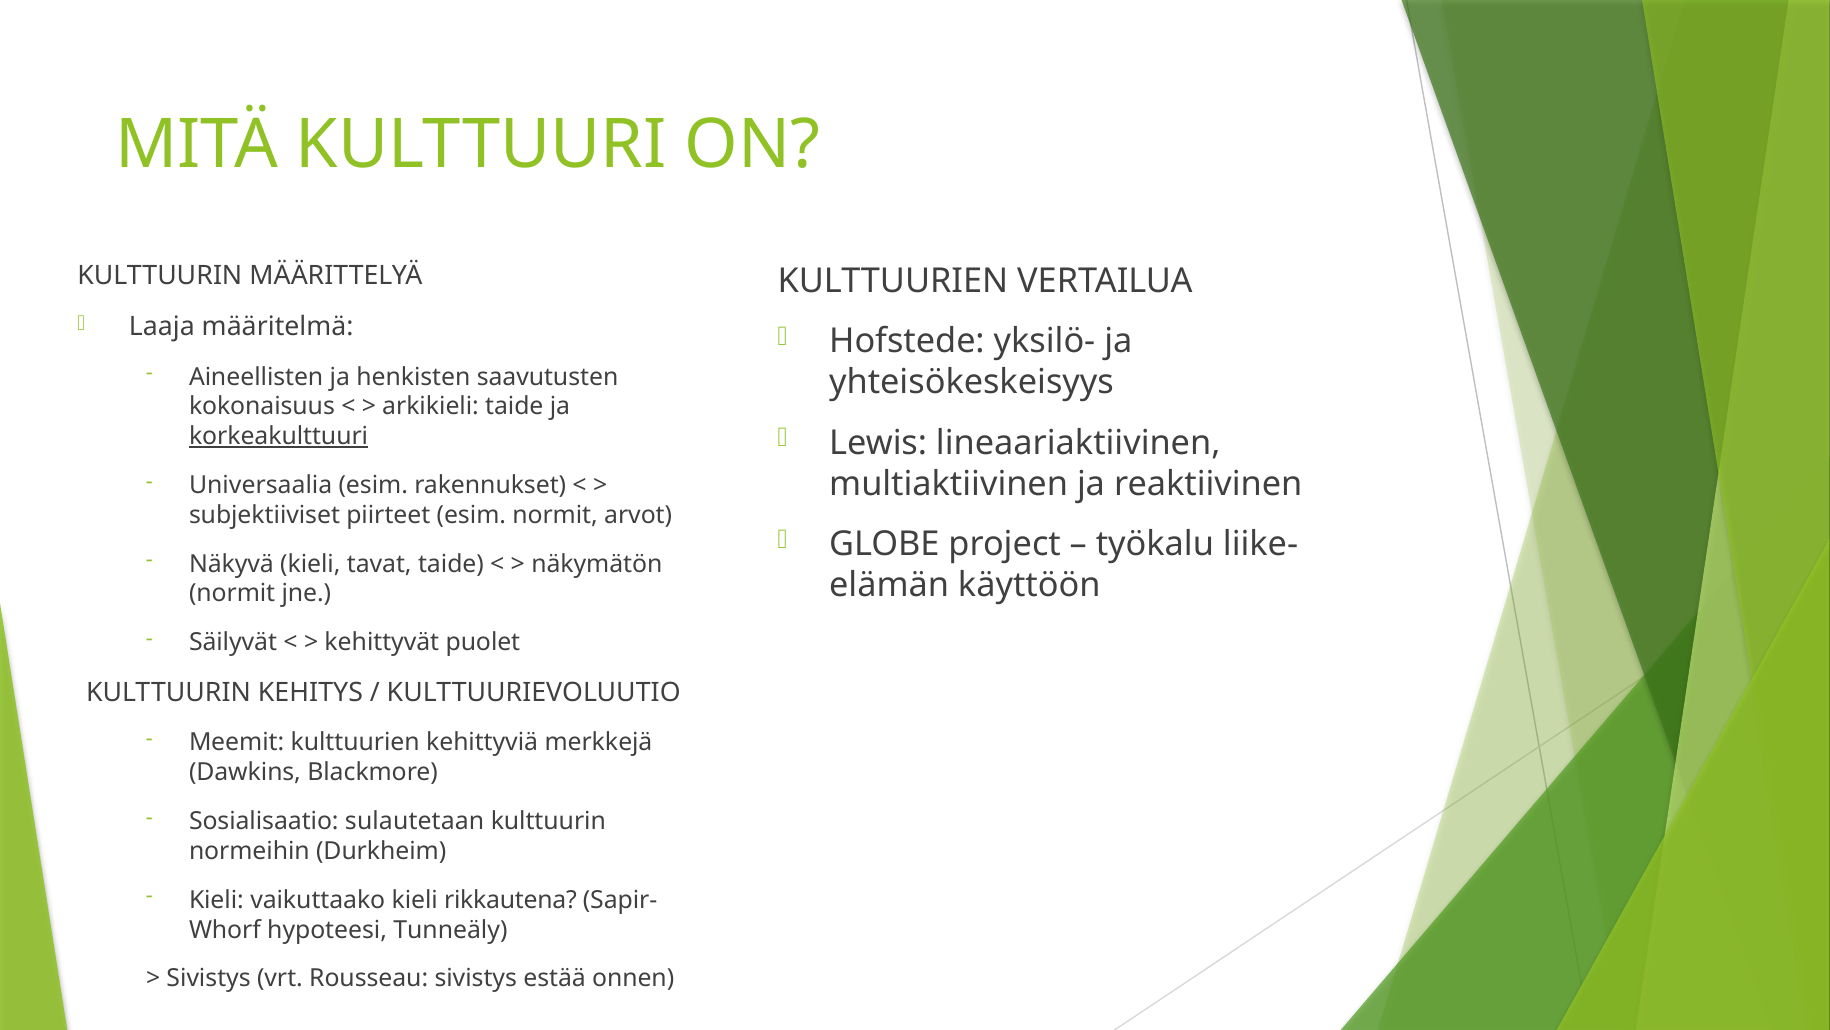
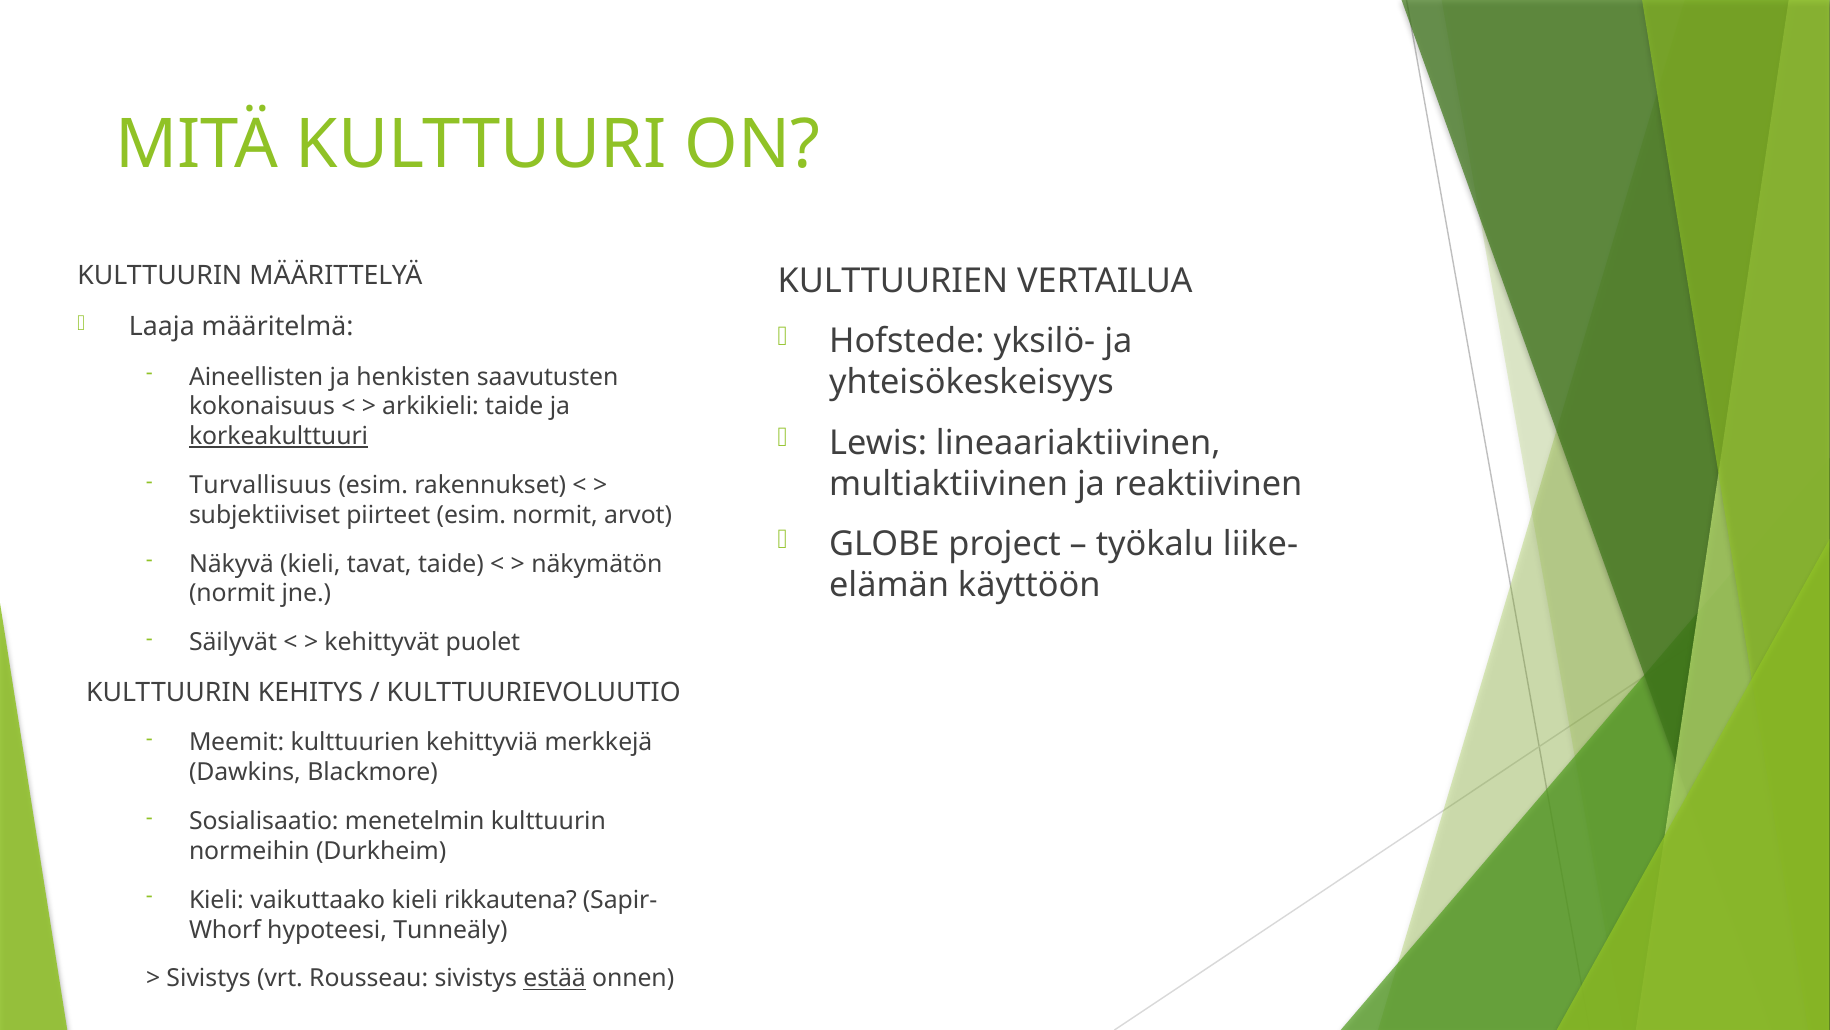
Universaalia: Universaalia -> Turvallisuus (261, 485)
sulautetaan: sulautetaan -> menetelmin (415, 821)
estää underline: none -> present (555, 978)
